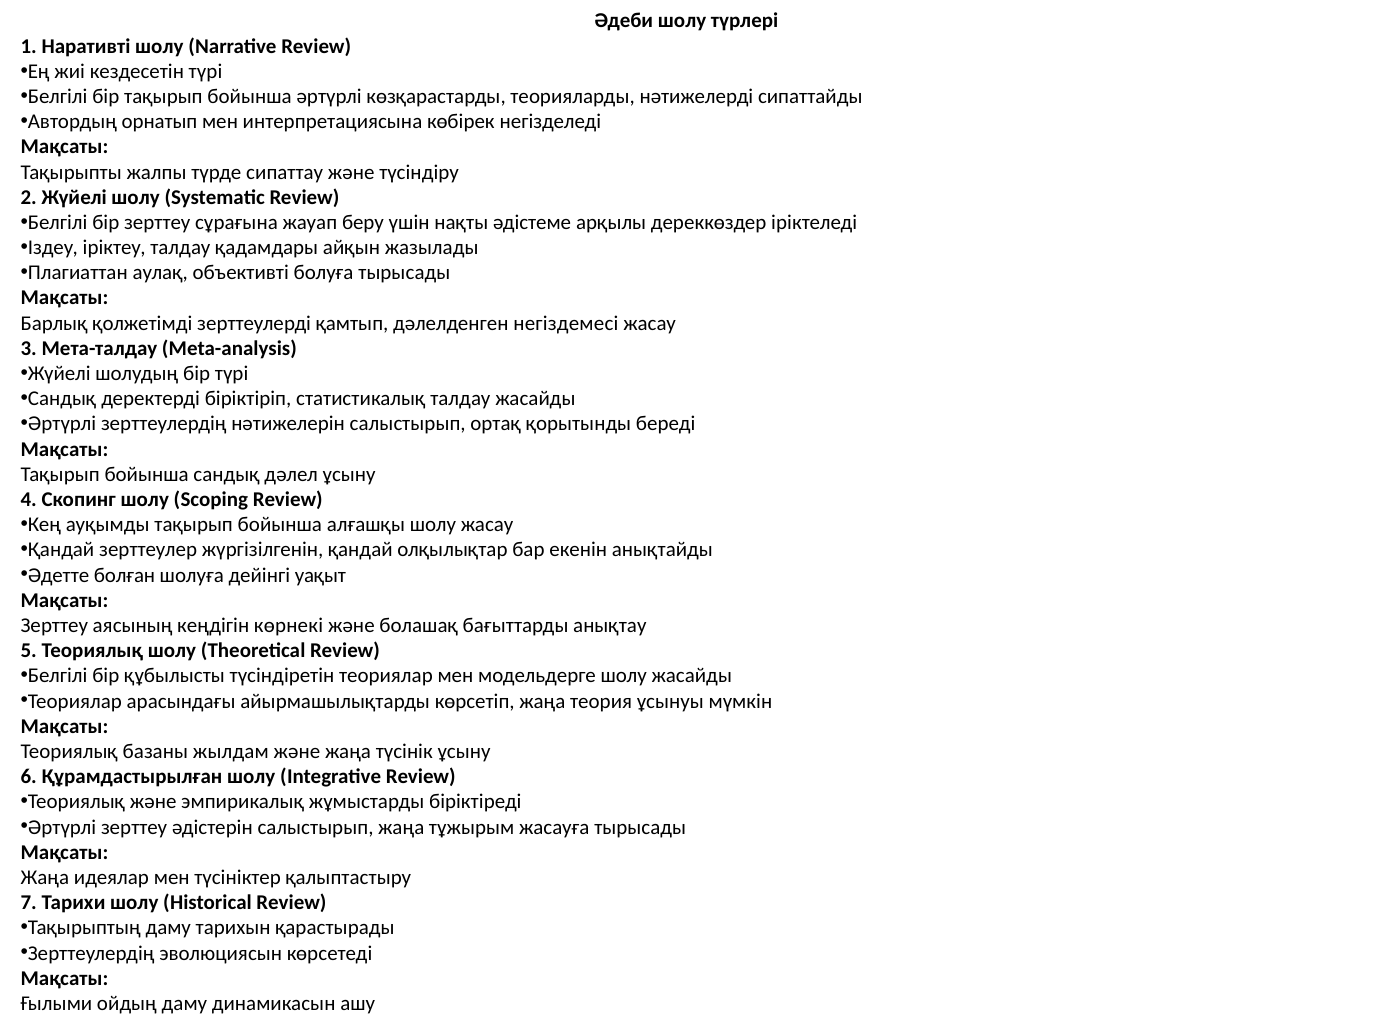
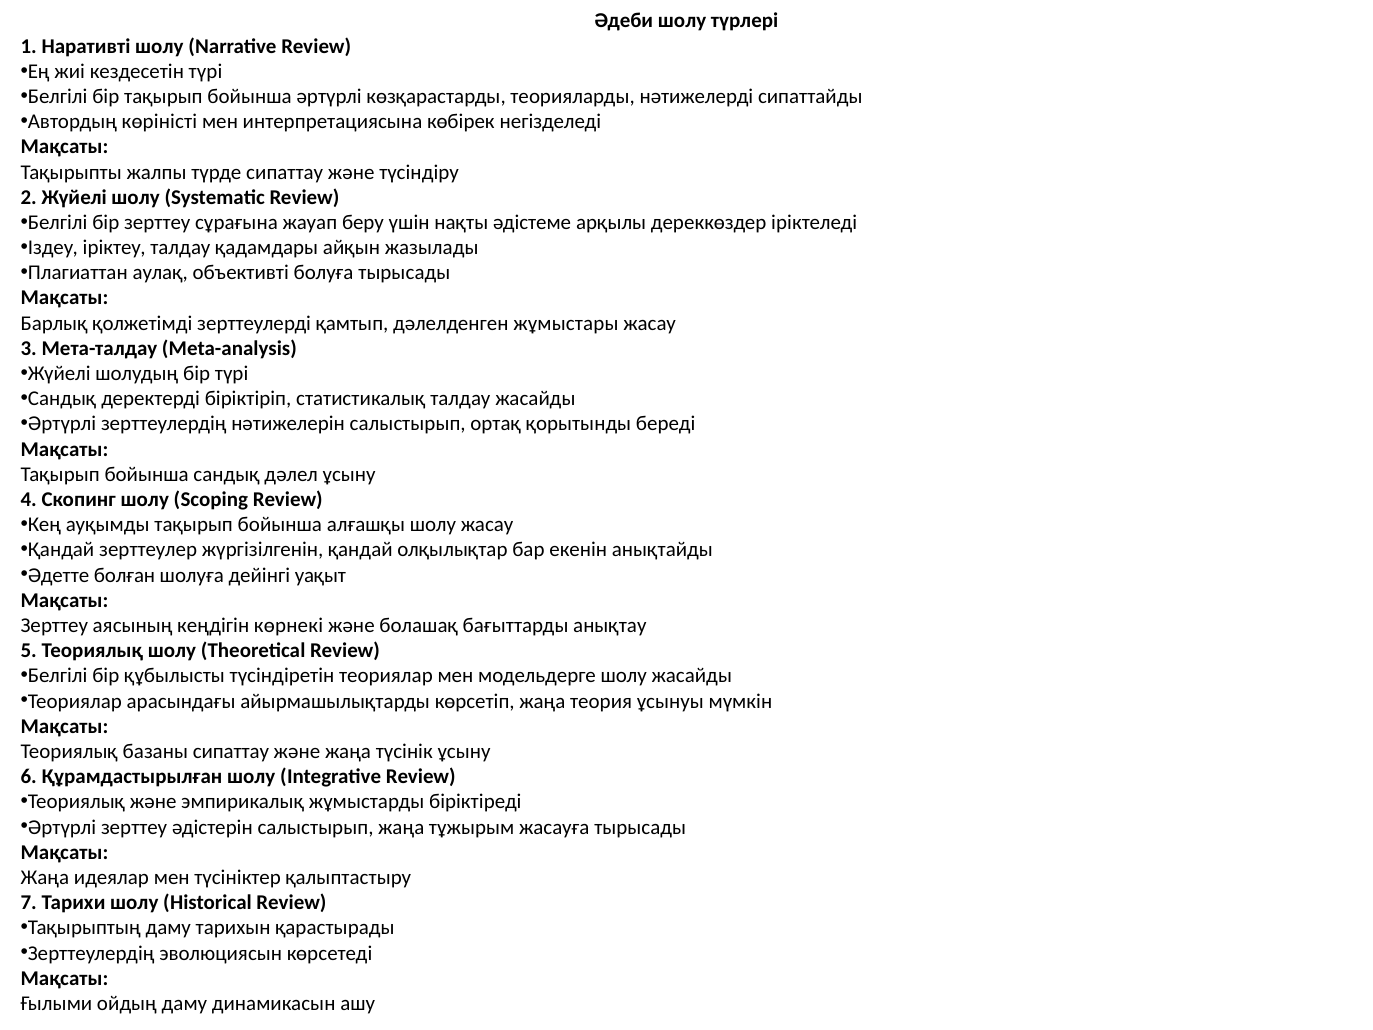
орнатып: орнатып -> көріністі (159, 122)
негіздемесі: негіздемесі -> жұмыстары (566, 323)
базаны жылдам: жылдам -> сипаттау (231, 751)
